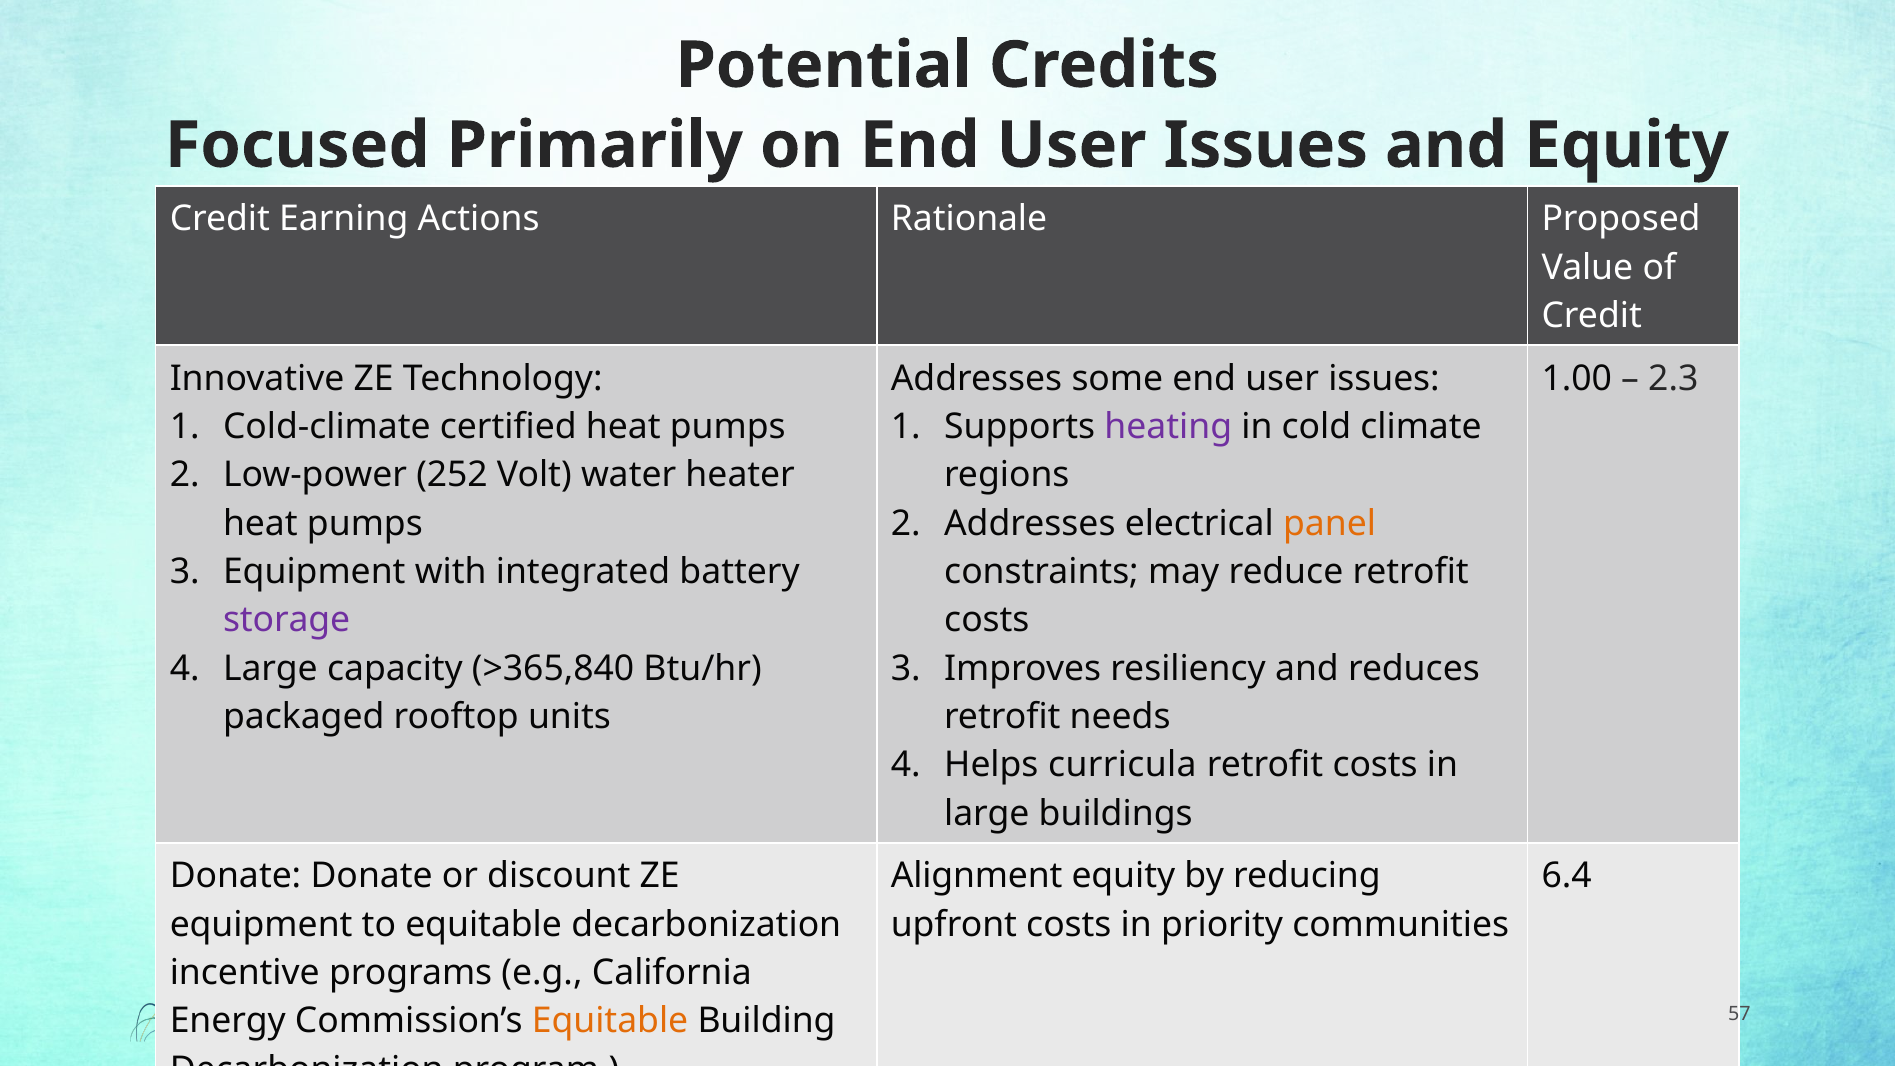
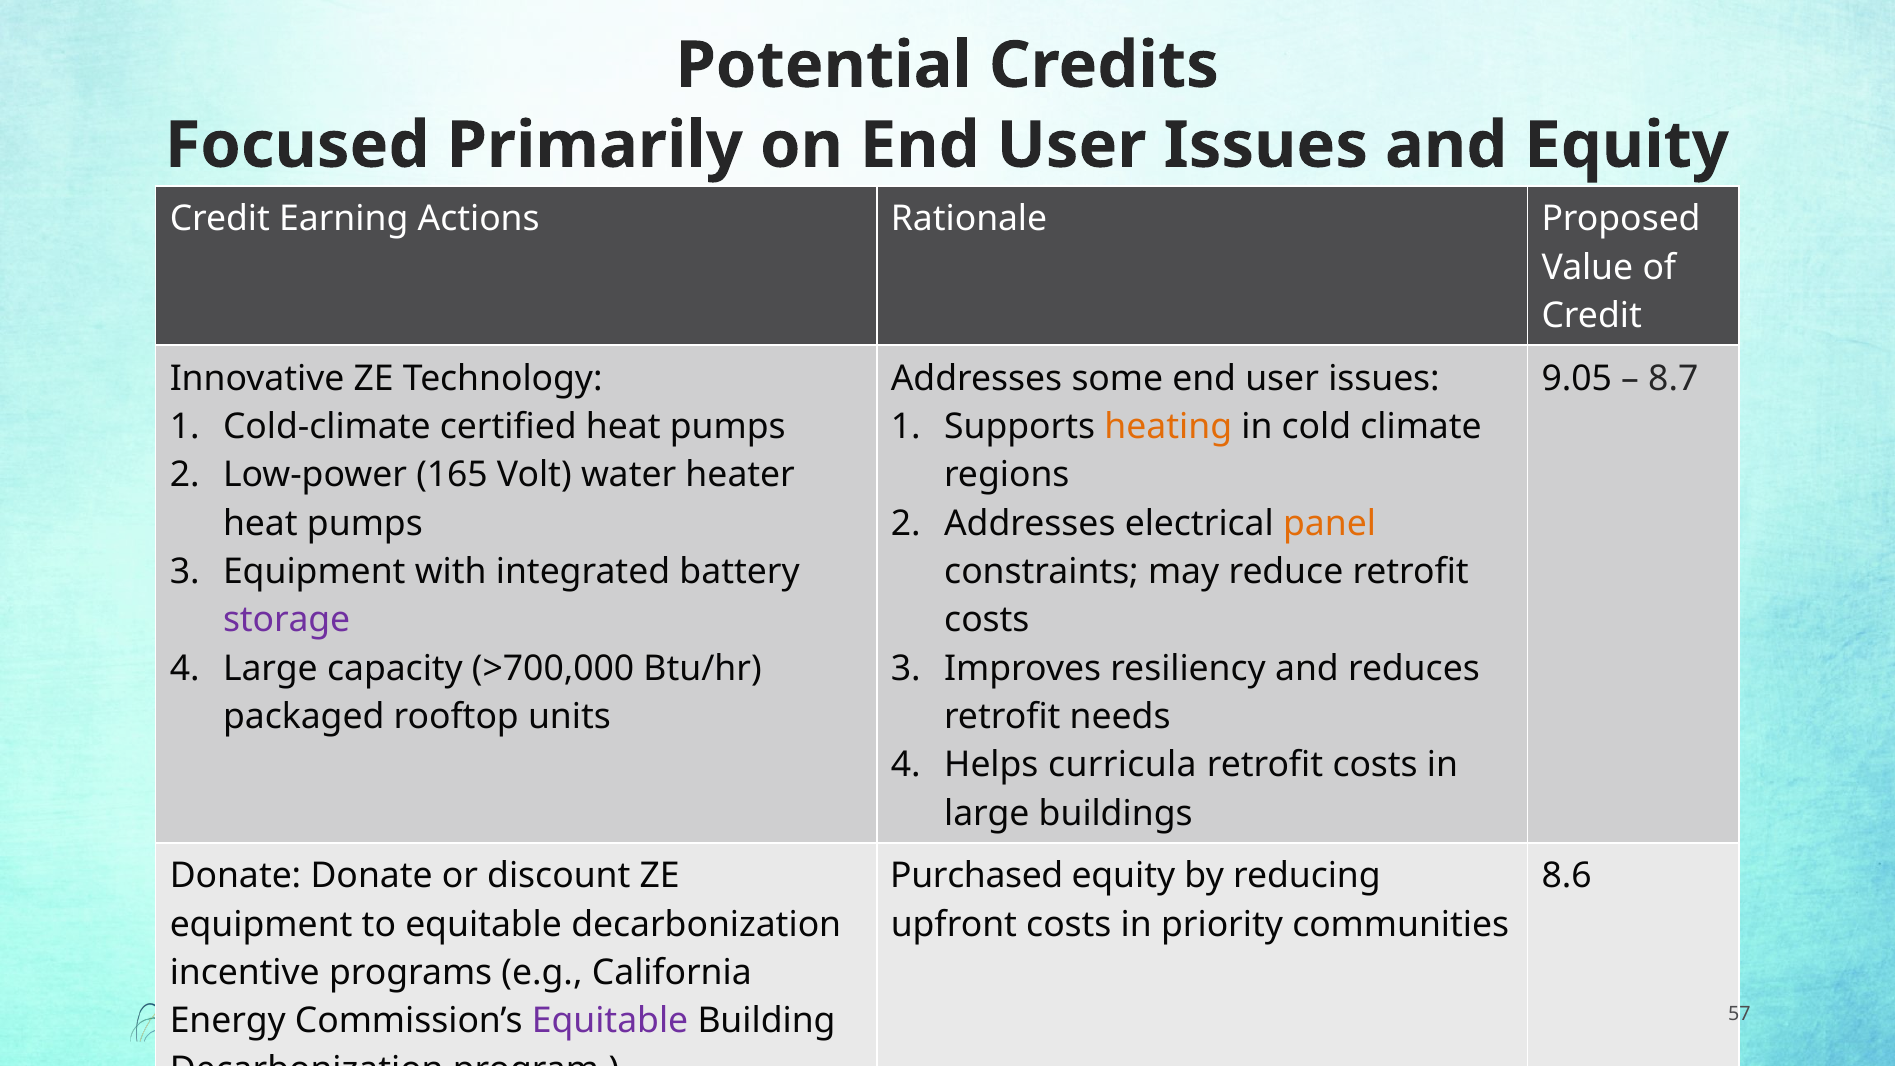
1.00: 1.00 -> 9.05 (1577, 378)
2.3: 2.3 -> 8.7 (1673, 378)
heating colour: purple -> orange (1168, 427)
252: 252 -> 165 (452, 475)
>365,840: >365,840 -> >700,000 (553, 669)
Alignment: Alignment -> Purchased (977, 876)
6.4: 6.4 -> 8.6 (1567, 876)
Equitable colour: orange -> purple (610, 1021)
